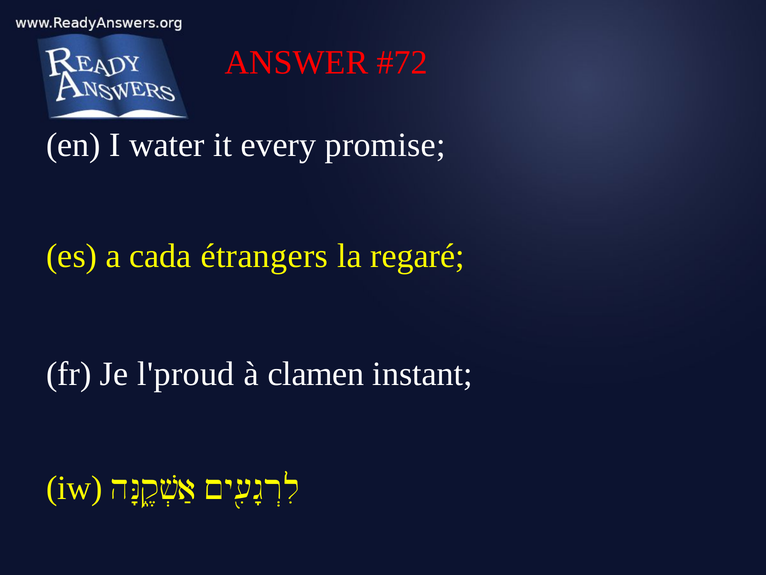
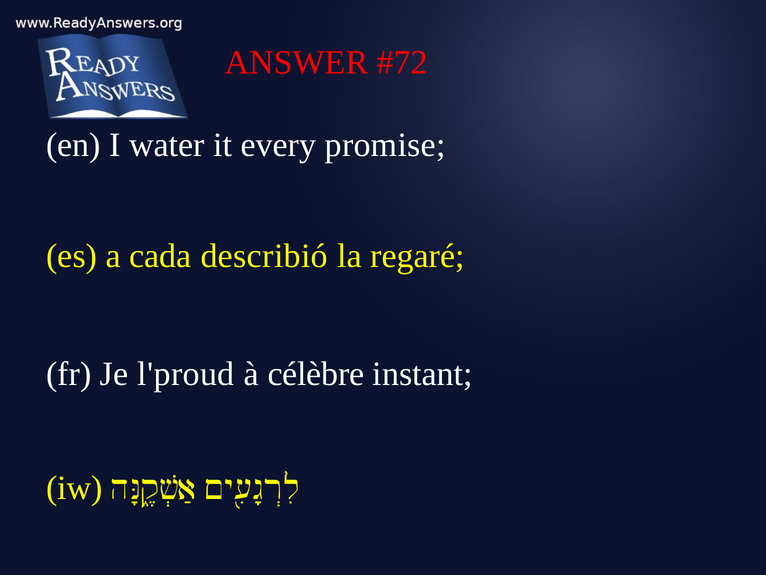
étrangers: étrangers -> describió (264, 256)
clamen: clamen -> célèbre (316, 374)
